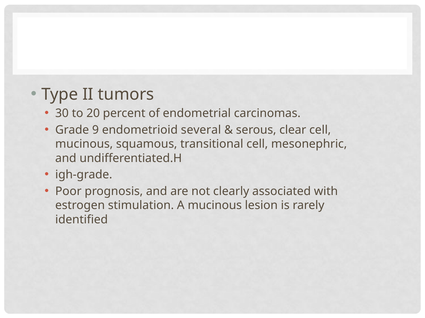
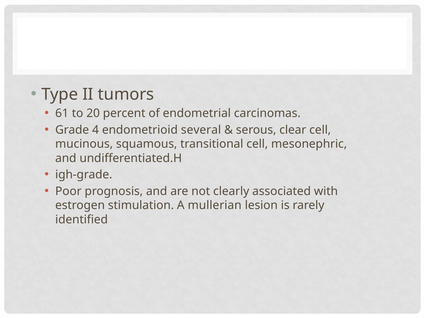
30: 30 -> 61 (62, 114)
9: 9 -> 4 (96, 130)
A mucinous: mucinous -> mullerian (215, 206)
